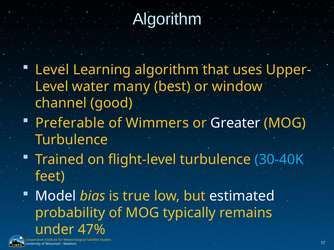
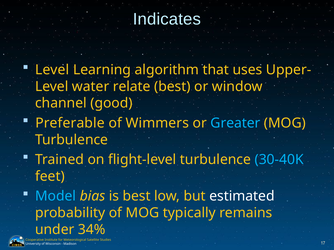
Algorithm: Algorithm -> Indicates (167, 19)
many: many -> relate (132, 87)
Greater colour: white -> light blue (235, 123)
Model colour: white -> light blue (56, 197)
is true: true -> best (137, 197)
47%: 47% -> 34% (92, 230)
